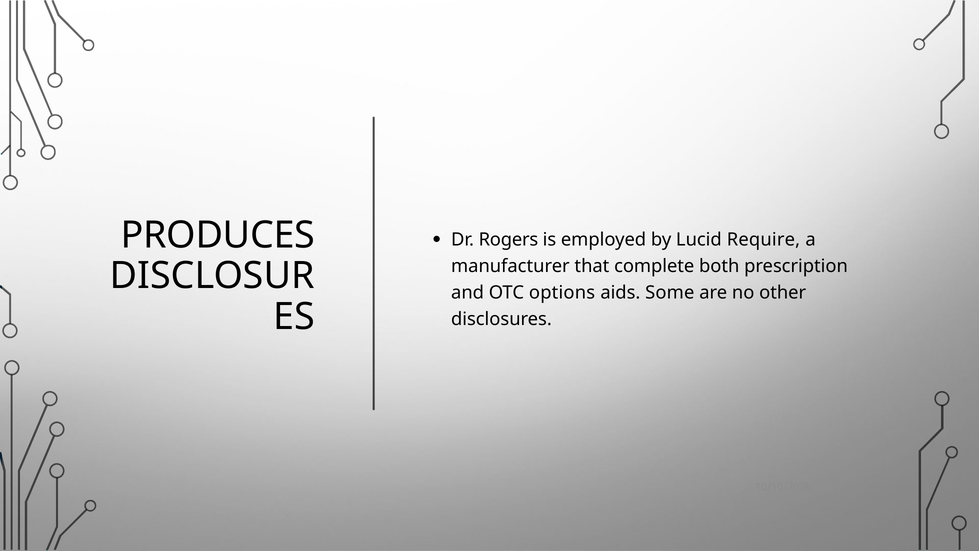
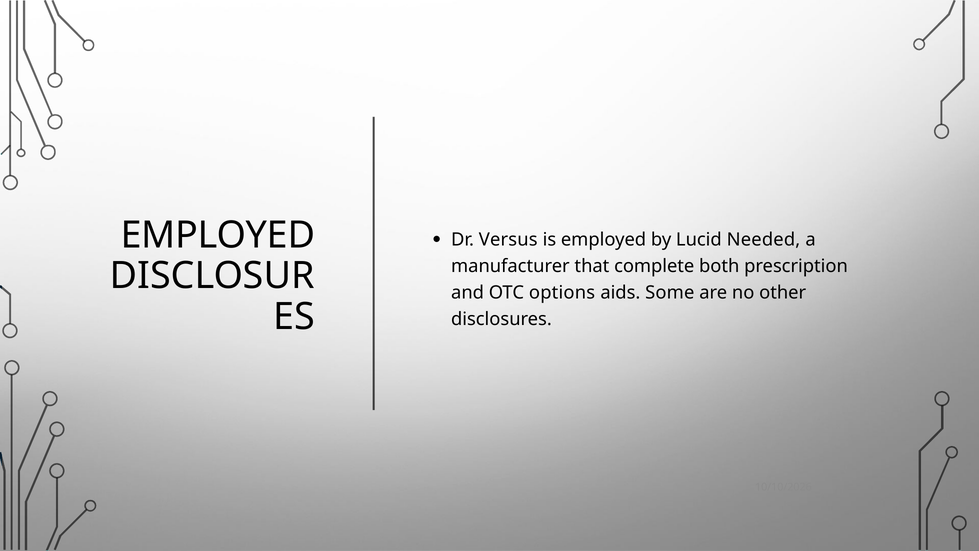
PRODUCES: PRODUCES -> EMPLOYED (218, 235)
Rogers: Rogers -> Versus (508, 240)
Require: Require -> Needed (763, 240)
